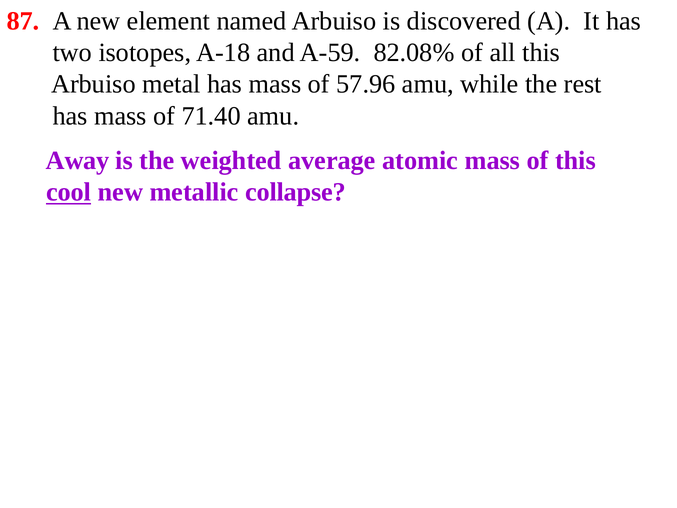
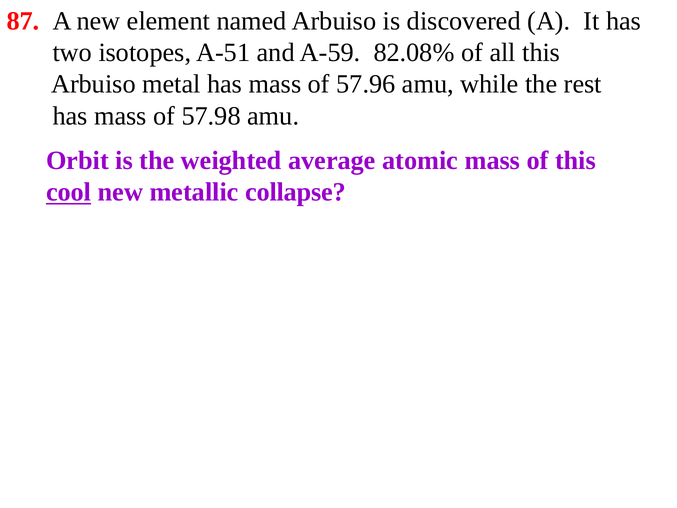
A-18: A-18 -> A-51 (223, 53)
71.40: 71.40 -> 57.98 (211, 116)
Away: Away -> Orbit (77, 161)
